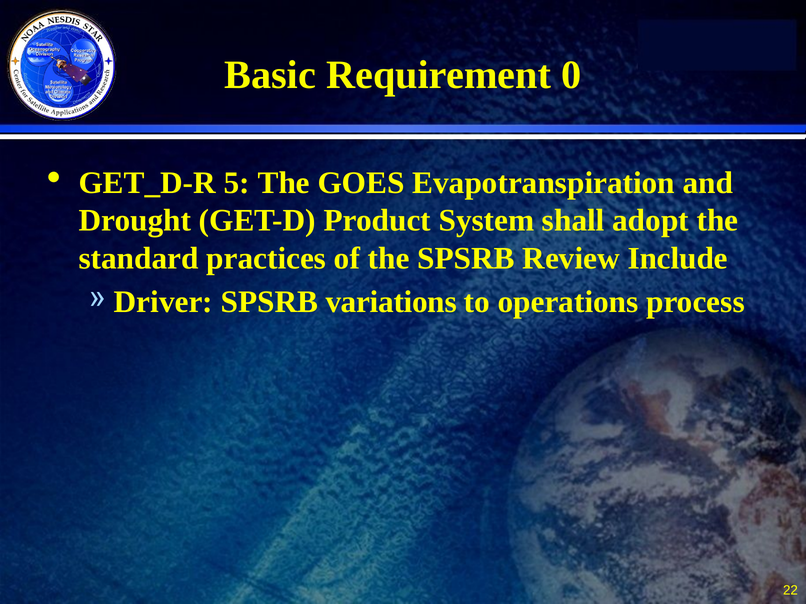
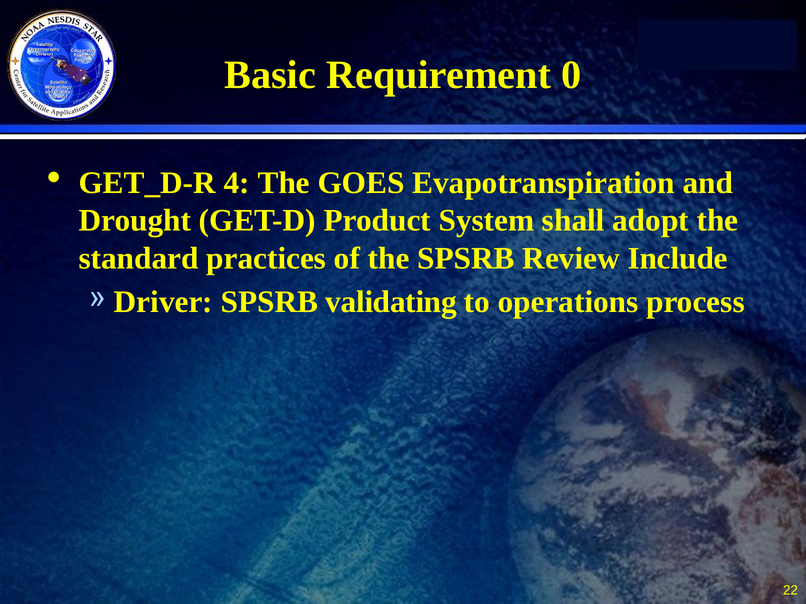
5: 5 -> 4 (237, 183)
variations: variations -> validating (391, 302)
